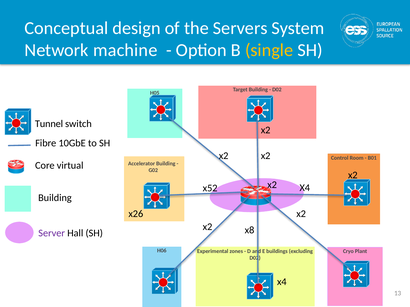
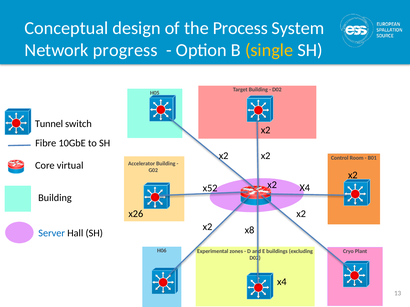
Servers: Servers -> Process (240, 28)
machine: machine -> progress (125, 50)
Server colour: purple -> blue (52, 234)
